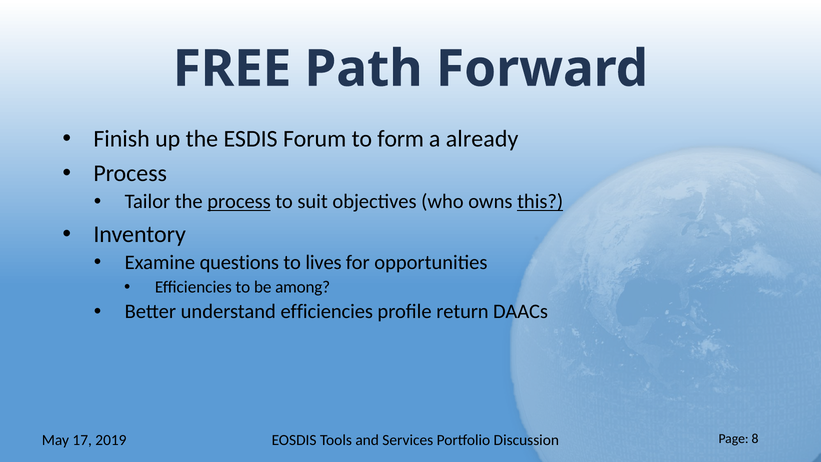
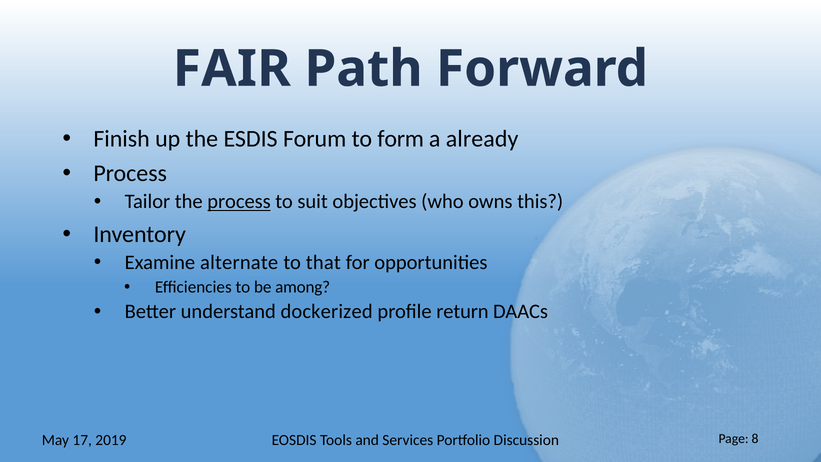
FREE: FREE -> FAIR (232, 69)
this underline: present -> none (540, 202)
questions: questions -> alternate (239, 262)
lives: lives -> that (323, 262)
understand efficiencies: efficiencies -> dockerized (327, 312)
